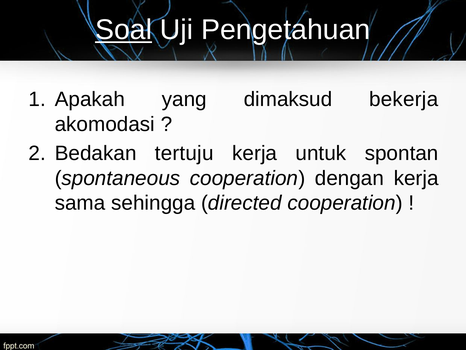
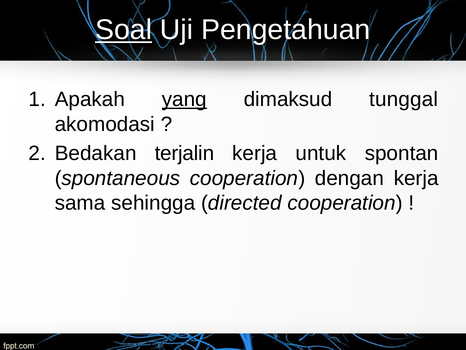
yang underline: none -> present (184, 99)
bekerja: bekerja -> tunggal (404, 99)
tertuju: tertuju -> terjalin (184, 153)
